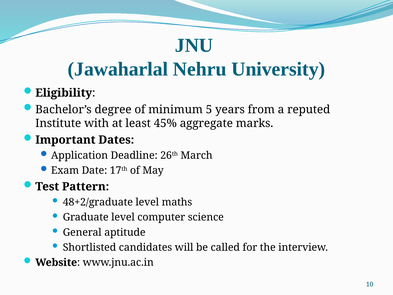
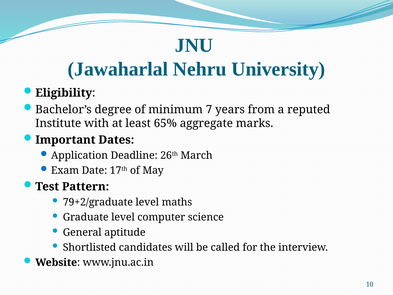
5: 5 -> 7 (209, 109)
45%: 45% -> 65% (165, 123)
48+2/graduate: 48+2/graduate -> 79+2/graduate (98, 202)
